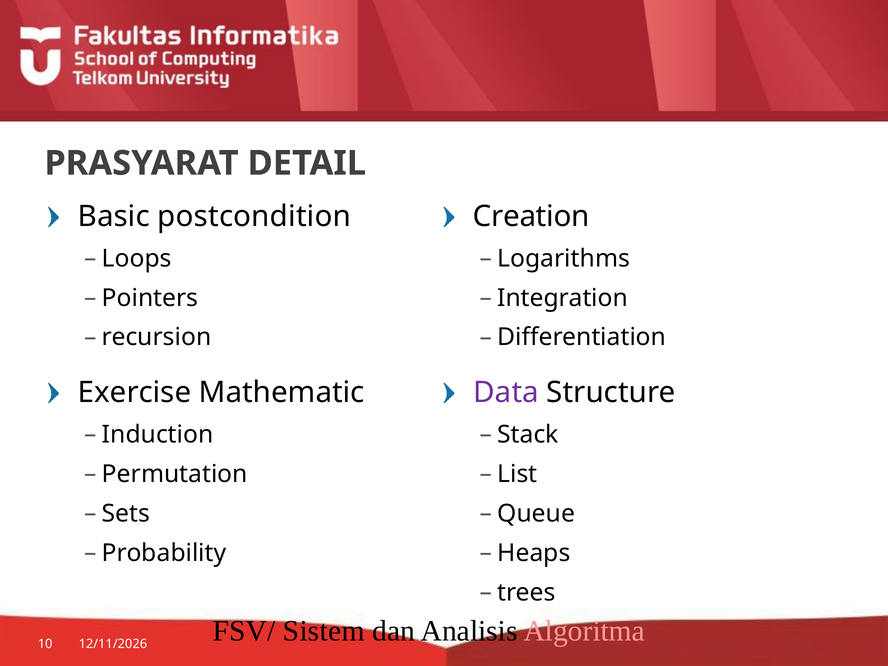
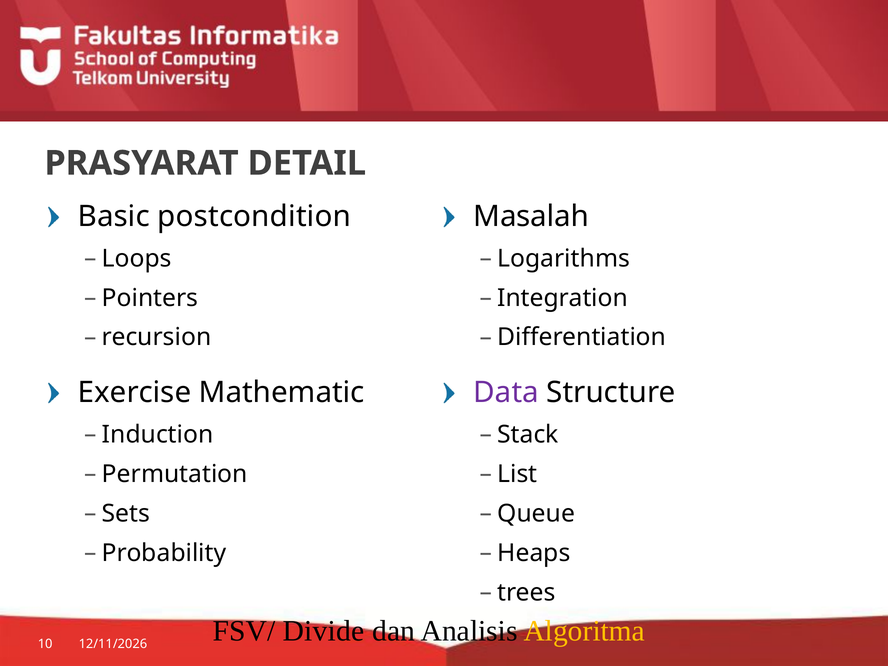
Creation: Creation -> Masalah (531, 216)
Sistem: Sistem -> Divide (324, 631)
Algoritma colour: pink -> yellow (584, 631)
